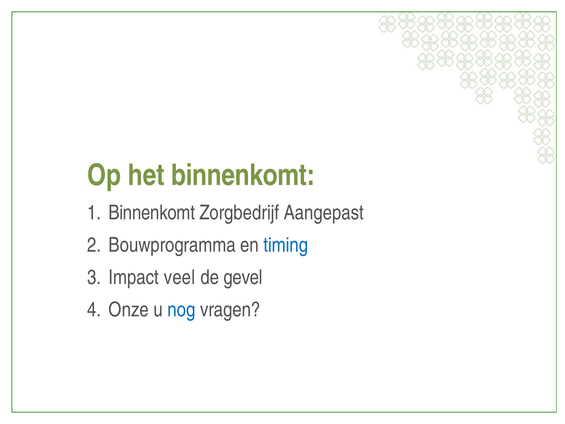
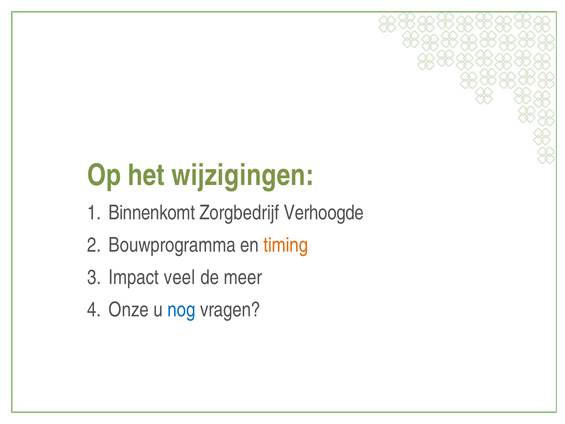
het binnenkomt: binnenkomt -> wijzigingen (243, 175)
Aangepast: Aangepast -> Verhoogde (324, 213)
timing colour: blue -> orange (286, 245)
gevel: gevel -> meer (243, 277)
